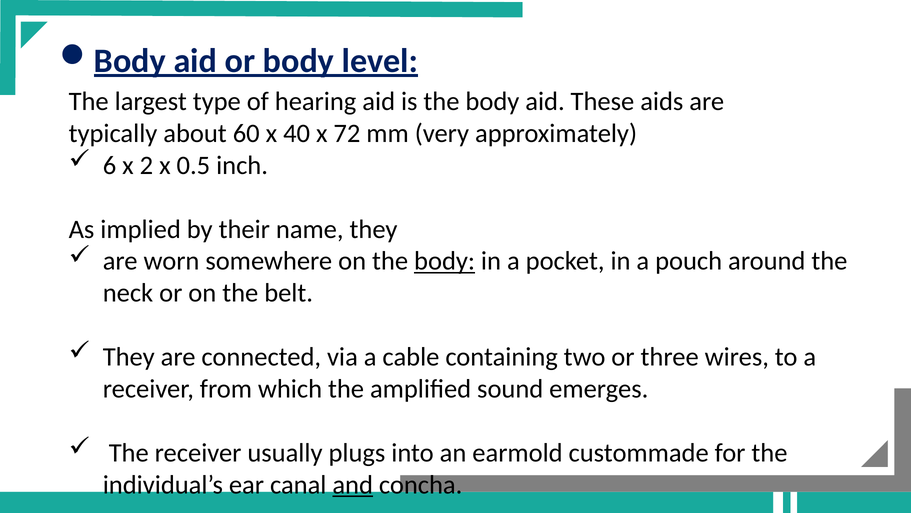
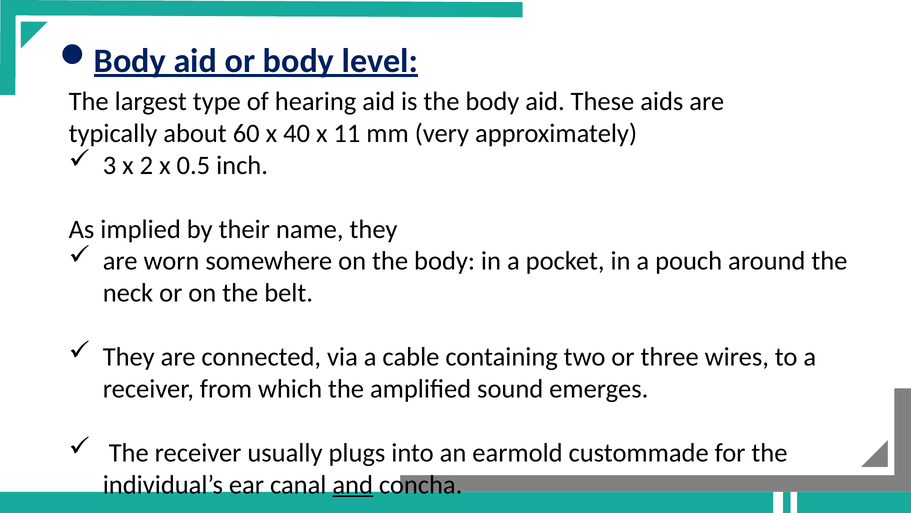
72: 72 -> 11 (347, 133)
6: 6 -> 3 (110, 165)
body underline: present -> none (445, 261)
